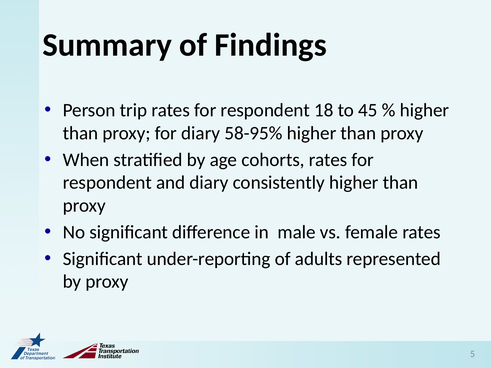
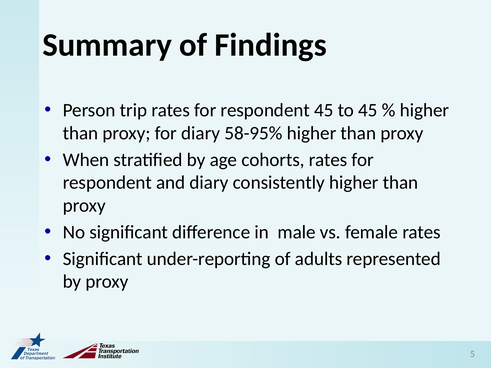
respondent 18: 18 -> 45 (324, 110)
